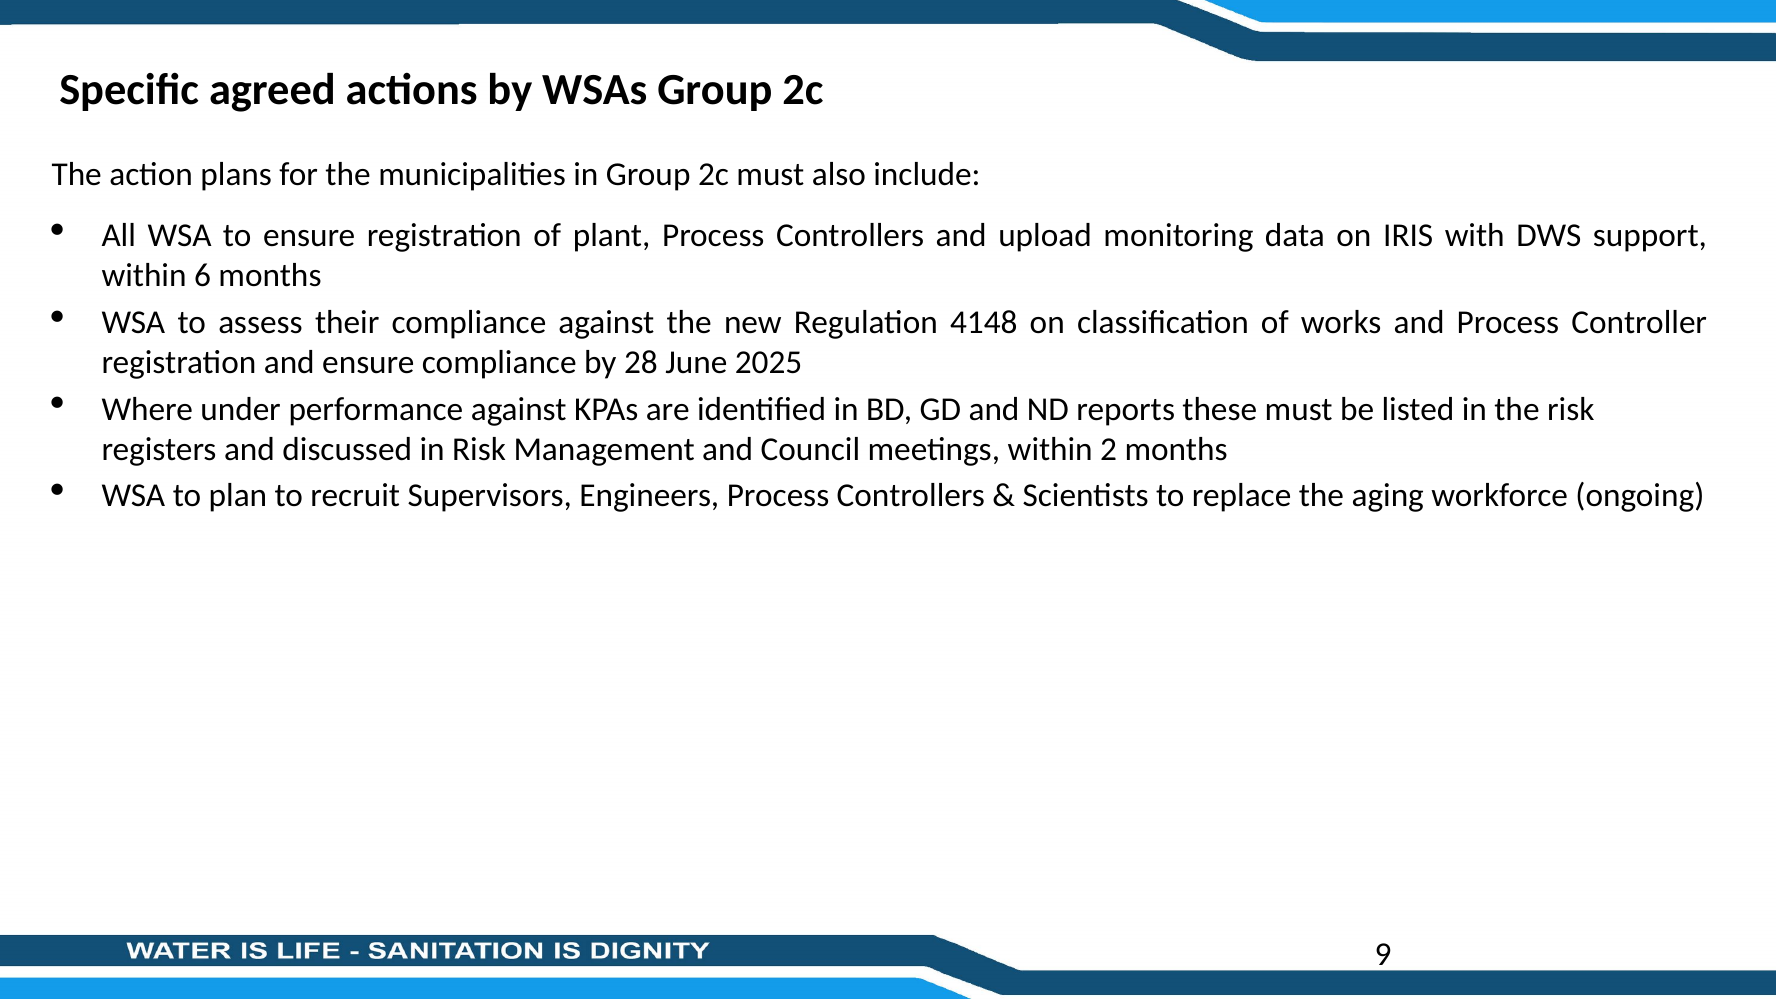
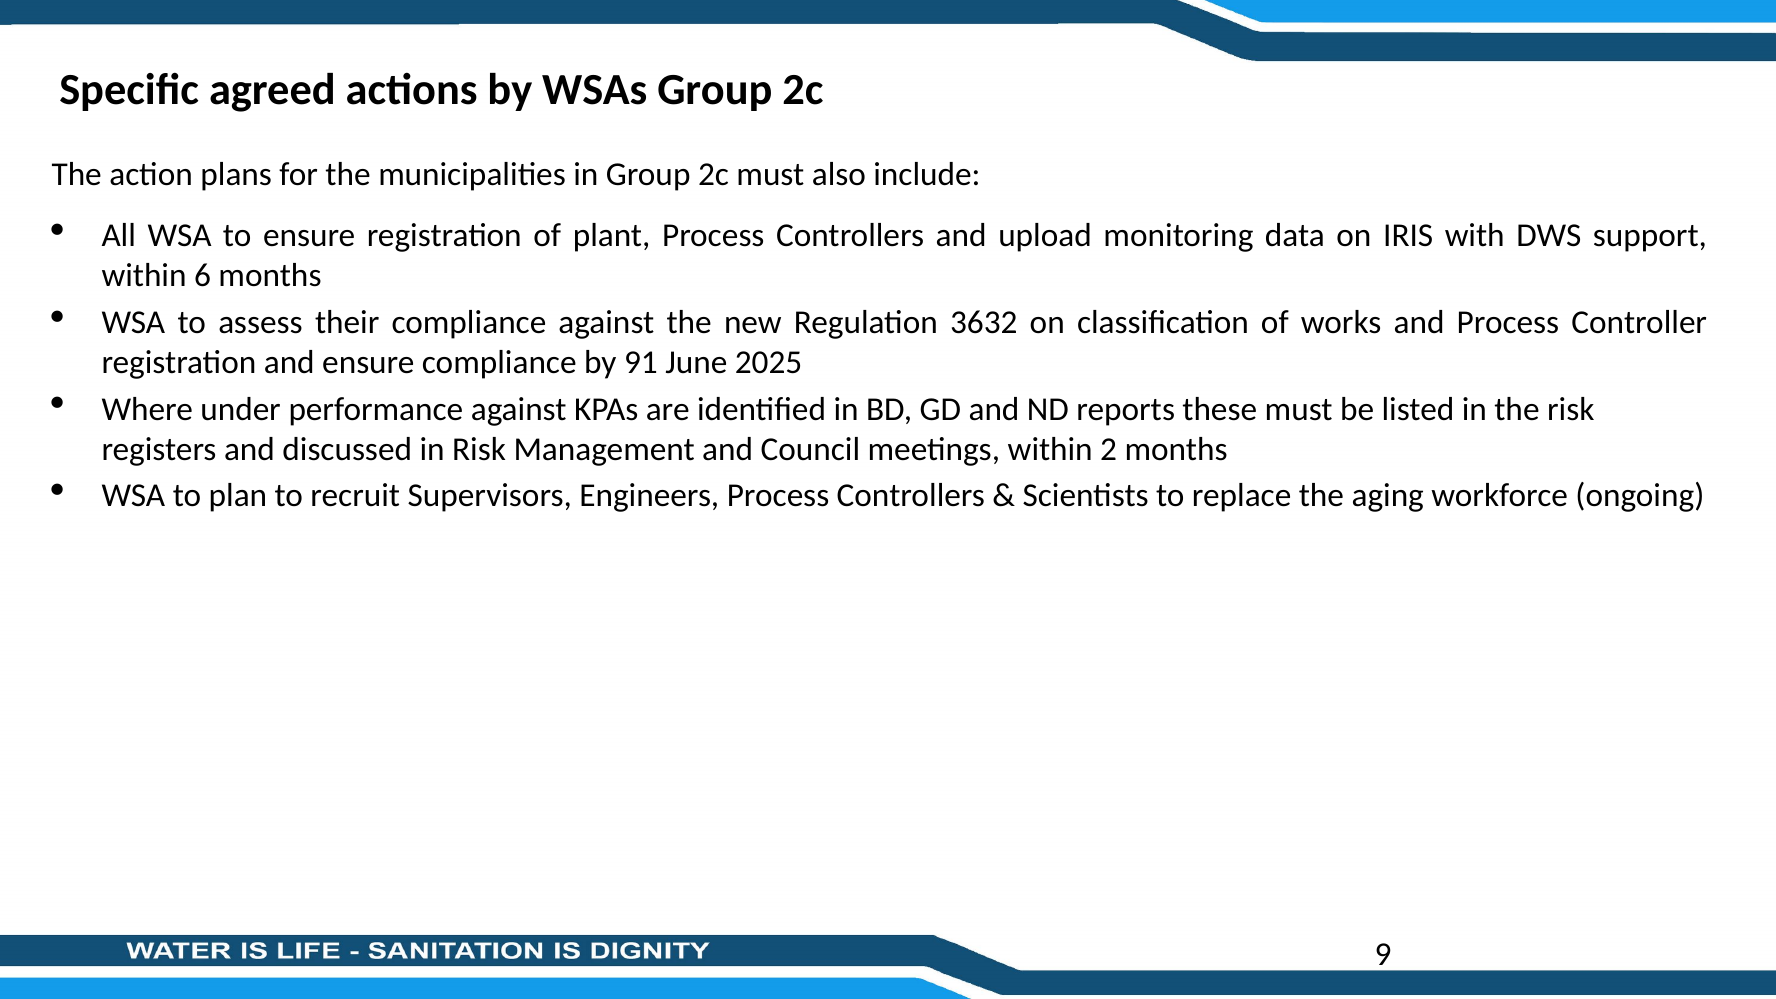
4148: 4148 -> 3632 (984, 323)
28: 28 -> 91 (641, 363)
